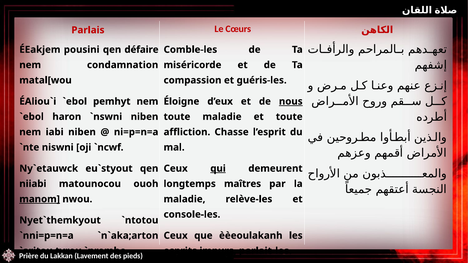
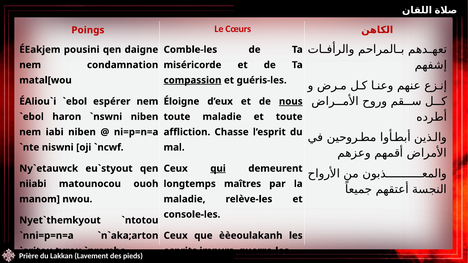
Parlais: Parlais -> Poings (88, 30)
défaire: défaire -> daigne (141, 50)
compassion underline: none -> present (193, 80)
pemhyt: pemhyt -> espérer (112, 101)
manom underline: present -> none (40, 199)
parlait-les: parlait-les -> guerre-les (265, 251)
